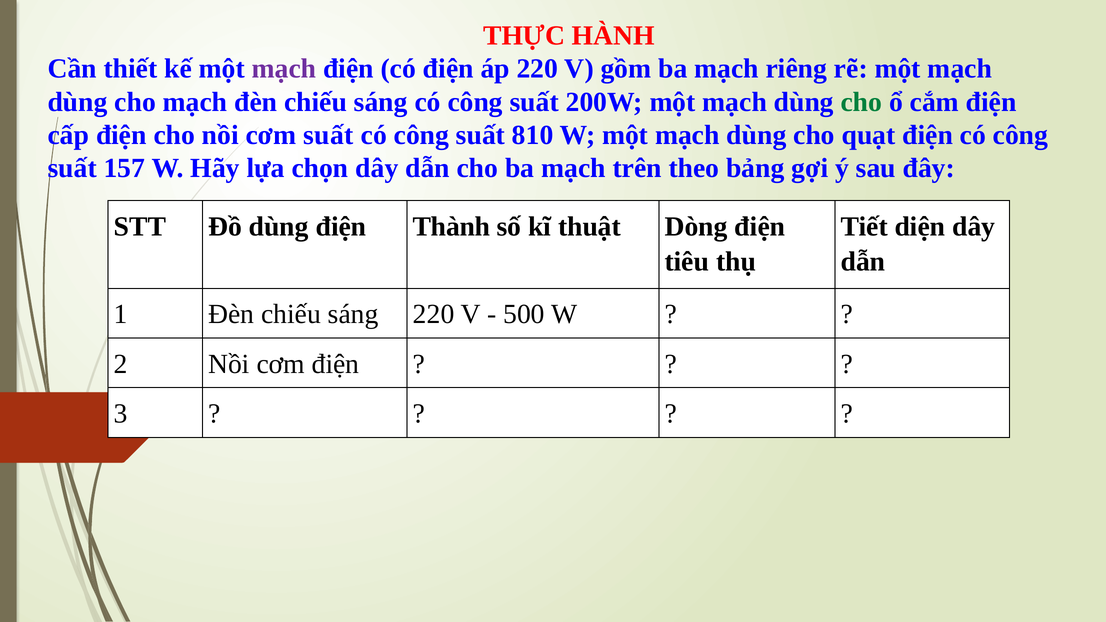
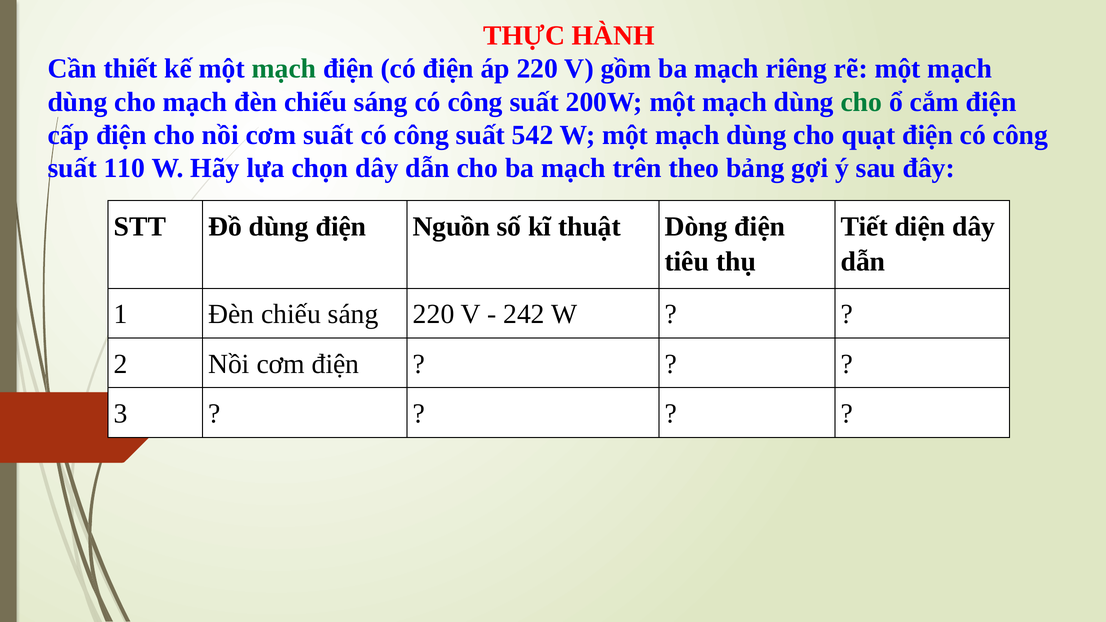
mạch colour: purple -> green (284, 69)
810: 810 -> 542 (533, 135)
157: 157 -> 110 (124, 168)
Thành: Thành -> Nguồn (451, 226)
500: 500 -> 242 (524, 314)
